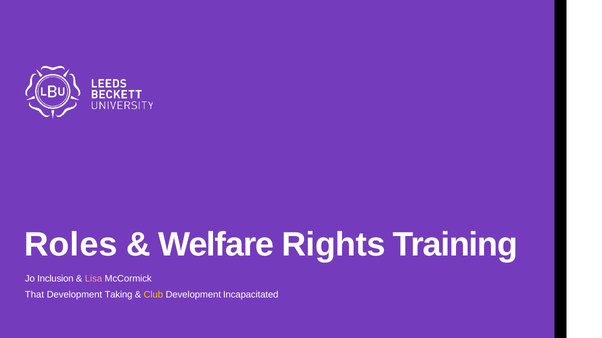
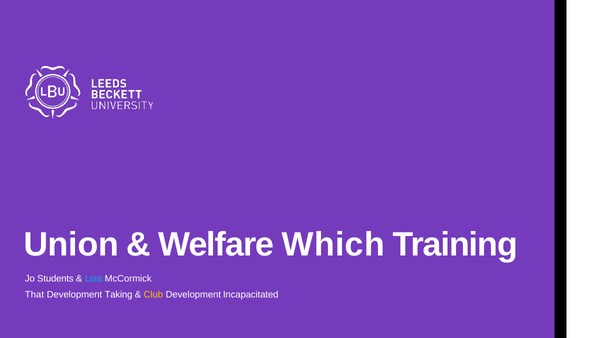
Roles: Roles -> Union (71, 245)
Rights: Rights -> Which (333, 245)
Inclusion: Inclusion -> Students (55, 279)
Lisa colour: pink -> light blue (94, 279)
